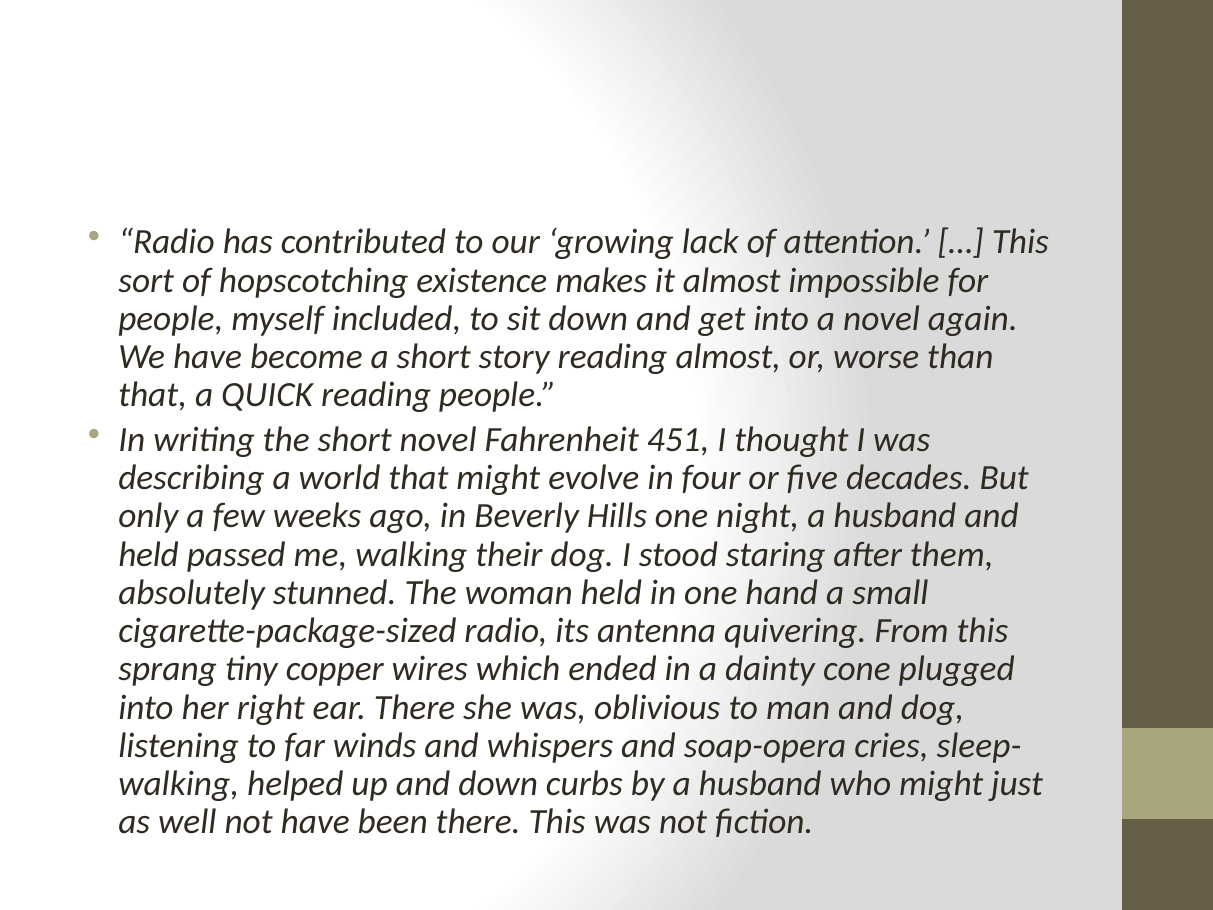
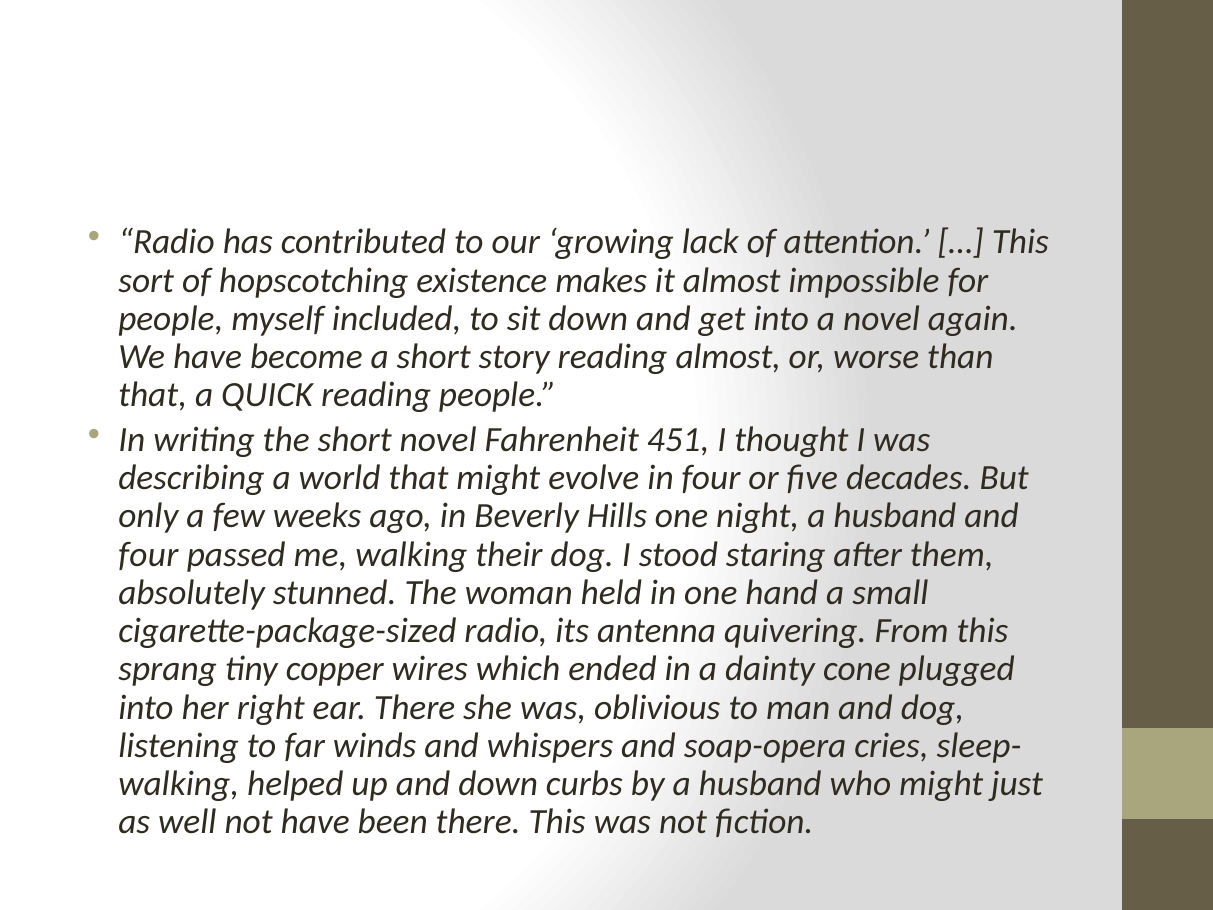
held: held -> four (148, 554)
